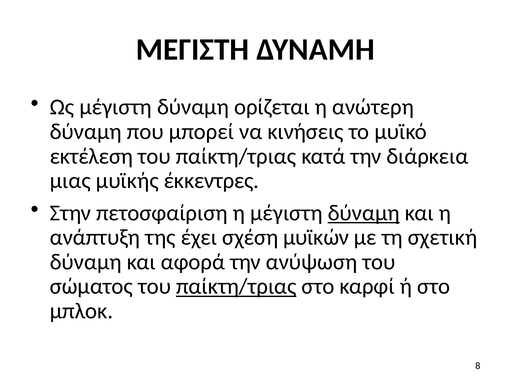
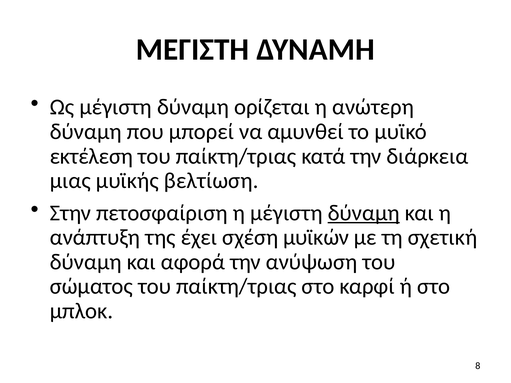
κινήσεις: κινήσεις -> αμυνθεί (305, 132)
έκκεντρες: έκκεντρες -> βελτίωση (211, 181)
παίκτη/τριας underline: present -> none (236, 287)
